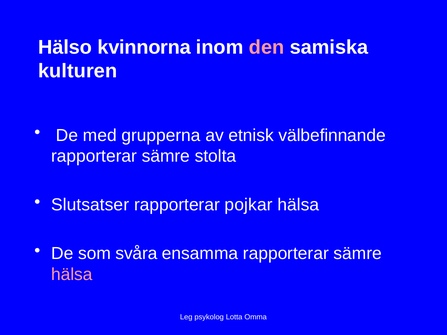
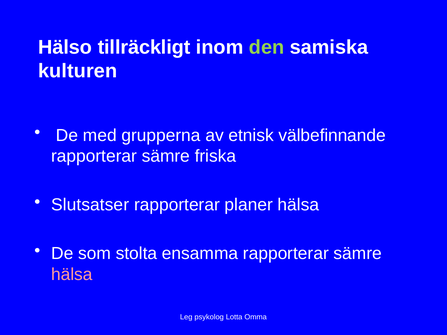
kvinnorna: kvinnorna -> tillräckligt (144, 47)
den colour: pink -> light green (267, 47)
stolta: stolta -> friska (215, 156)
pojkar: pojkar -> planer (249, 205)
svåra: svåra -> stolta (136, 254)
